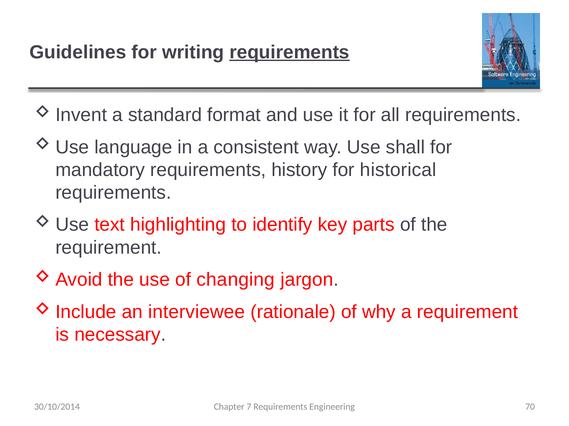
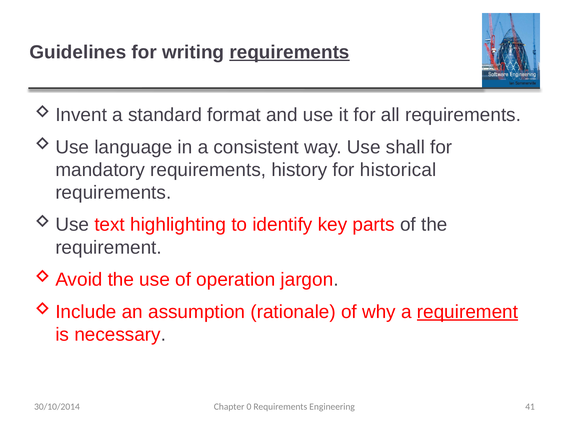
changing: changing -> operation (236, 280)
interviewee: interviewee -> assumption (197, 312)
requirement underline: none -> present (467, 312)
7: 7 -> 0 (249, 408)
70: 70 -> 41 (530, 407)
